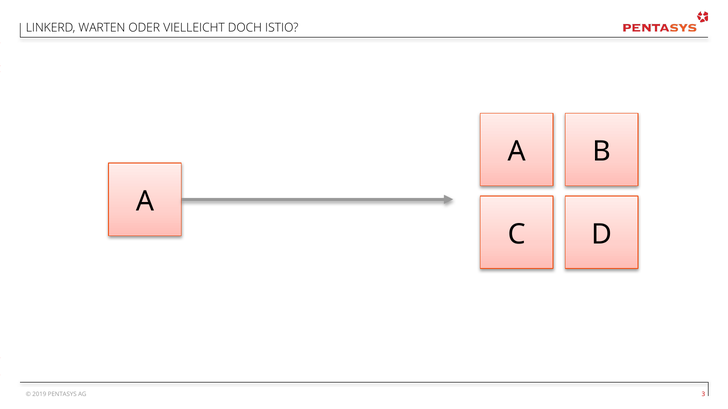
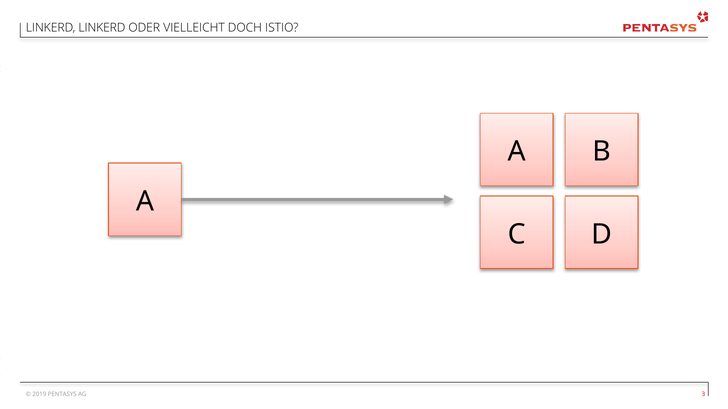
LINKERD WARTEN: WARTEN -> LINKERD (102, 28)
